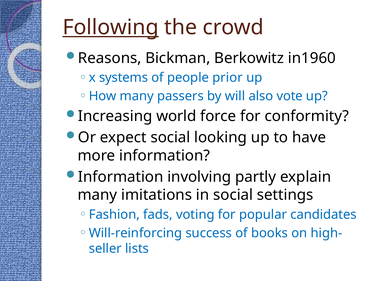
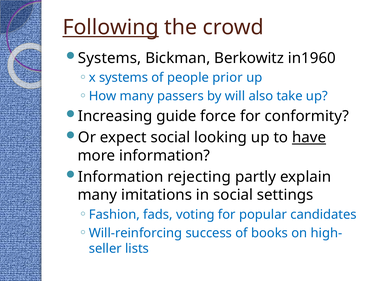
Reasons: Reasons -> Systems (110, 58)
vote: vote -> take (290, 96)
world: world -> guide (176, 116)
have underline: none -> present (309, 138)
involving: involving -> rejecting (199, 177)
